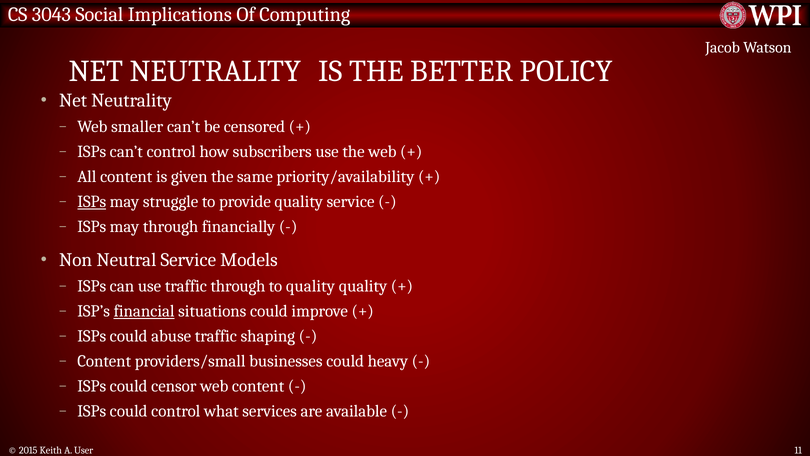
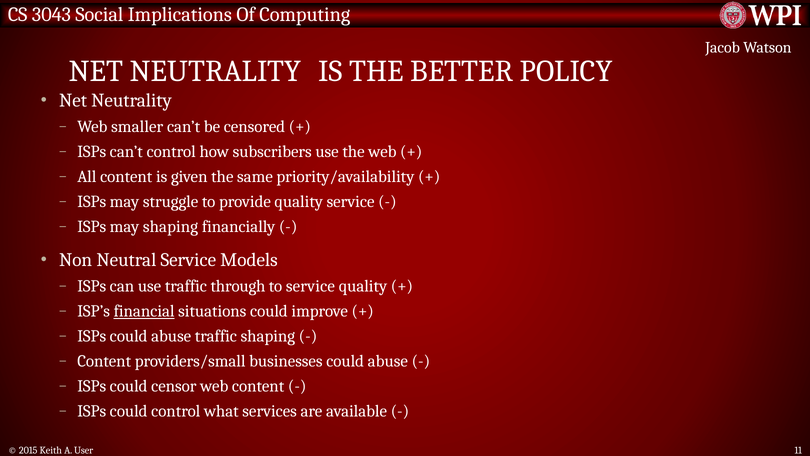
ISPs underline: present -> none (92, 202)
may through: through -> shaping (171, 227)
to quality: quality -> service (310, 286)
businesses could heavy: heavy -> abuse (388, 361)
